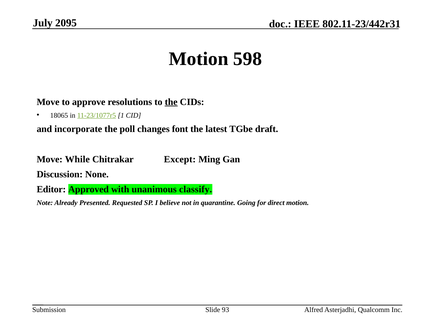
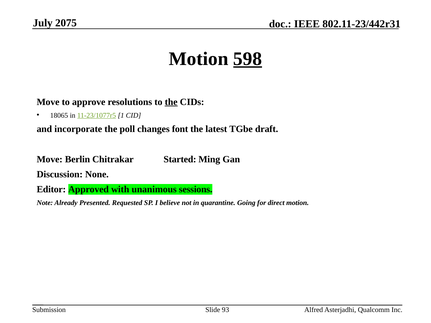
2095: 2095 -> 2075 (66, 23)
598 underline: none -> present (248, 59)
While: While -> Berlin (77, 159)
Except: Except -> Started (180, 159)
classify: classify -> sessions (196, 190)
